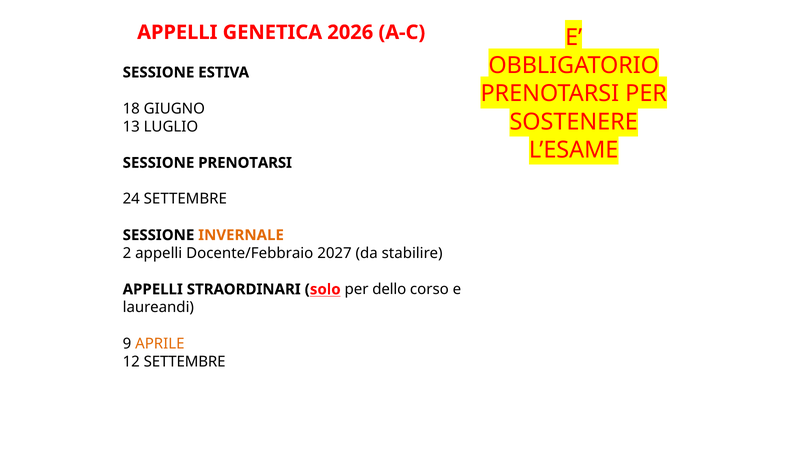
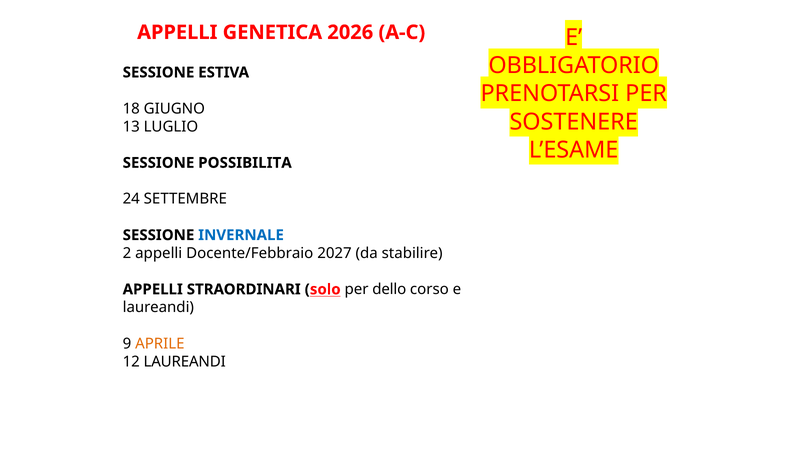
SESSIONE PRENOTARSI: PRENOTARSI -> POSSIBILITA (245, 163)
INVERNALE colour: orange -> blue (241, 235)
12 SETTEMBRE: SETTEMBRE -> LAUREANDI (185, 361)
